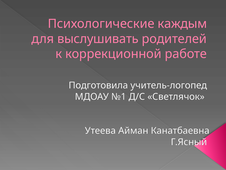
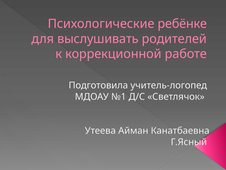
каждым: каждым -> ребёнке (182, 24)
